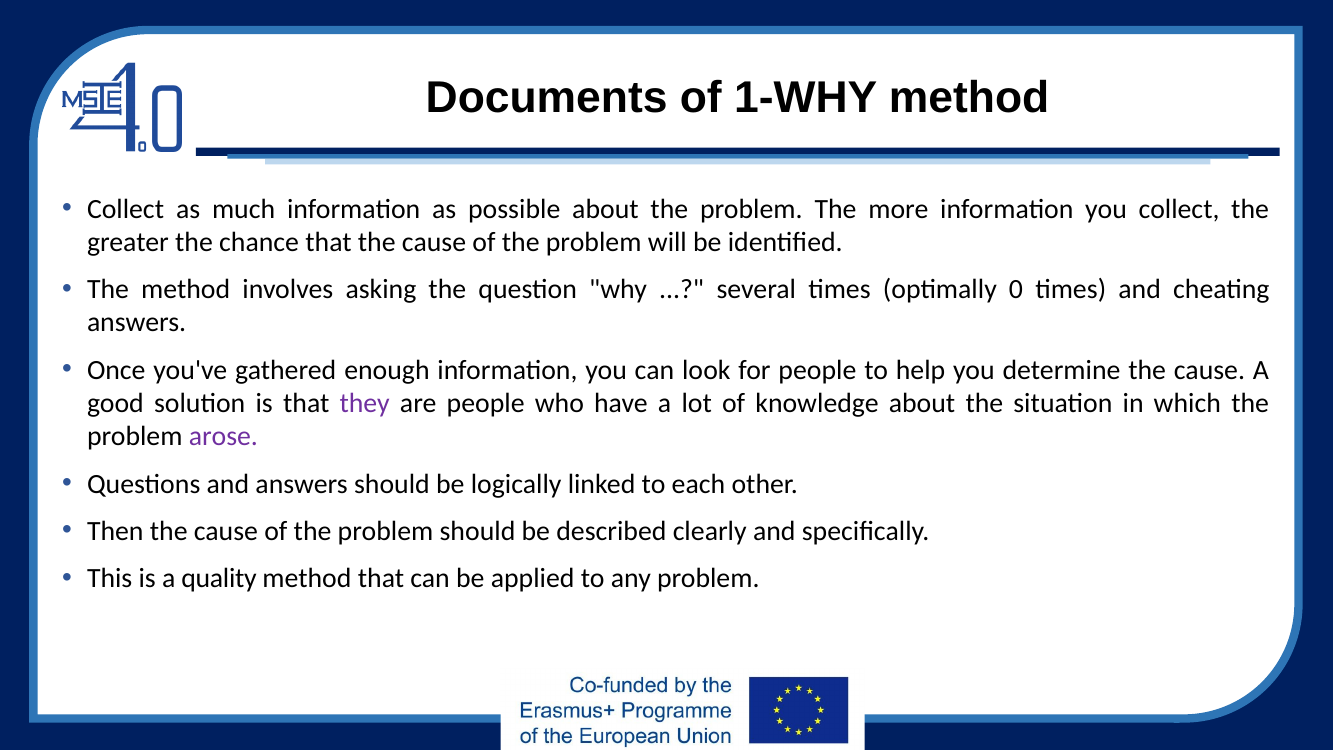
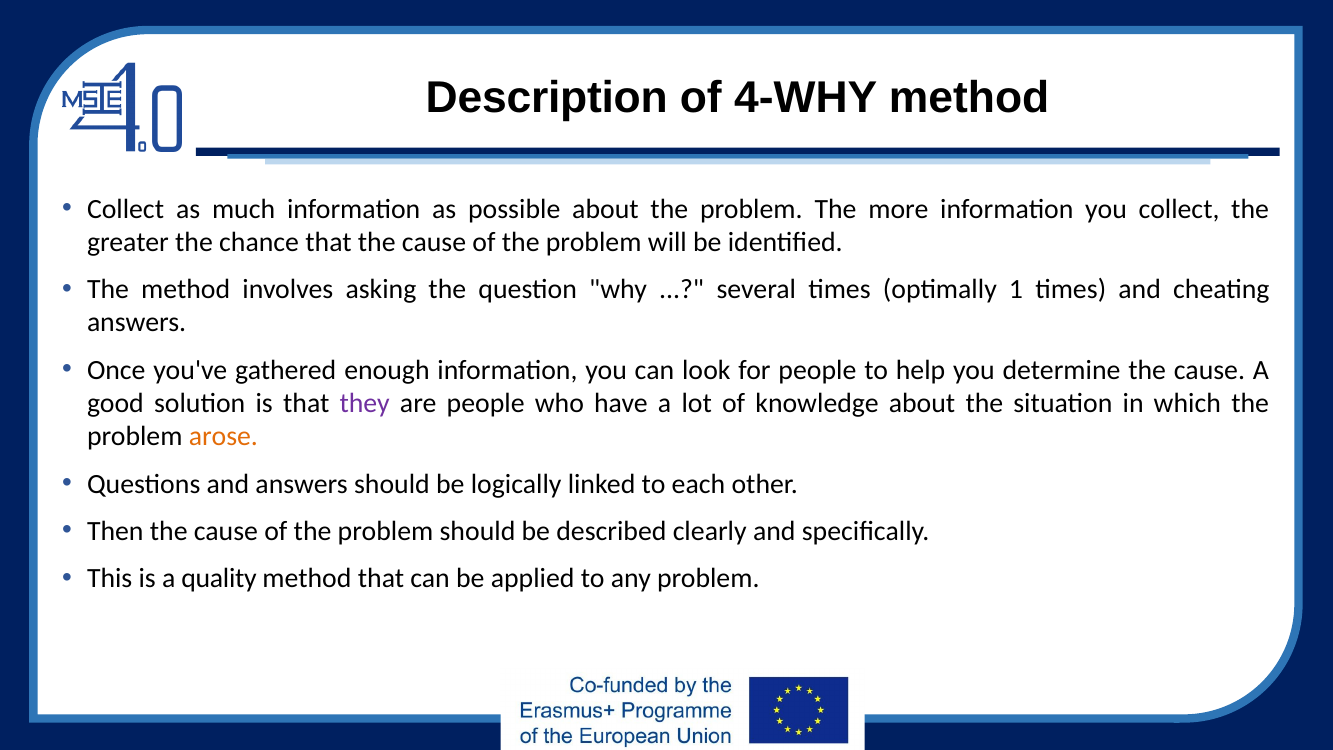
Documents: Documents -> Description (547, 97)
1-WHY: 1-WHY -> 4-WHY (806, 97)
0: 0 -> 1 (1016, 289)
arose colour: purple -> orange (223, 437)
